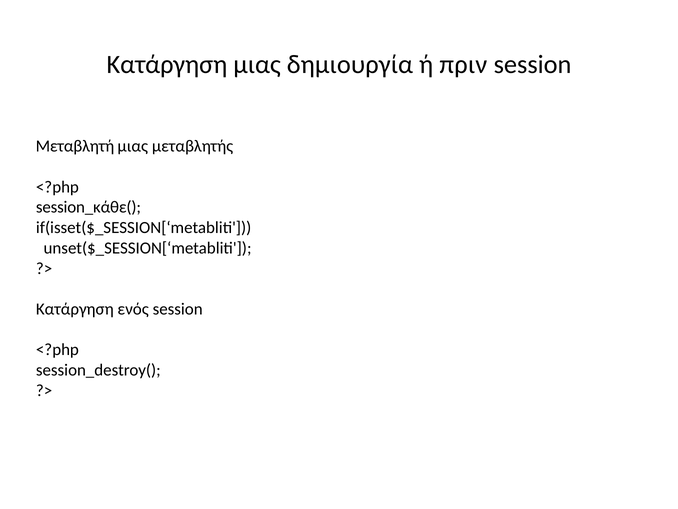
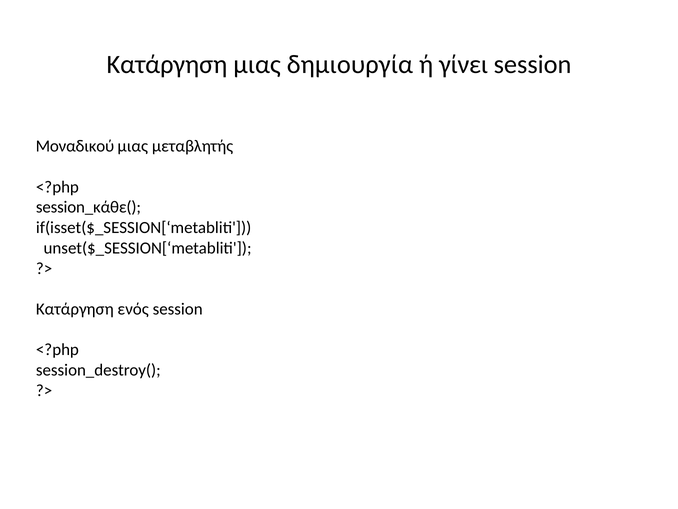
πριν: πριν -> γίνει (464, 65)
Μεταβλητή: Μεταβλητή -> Μοναδικού (75, 146)
